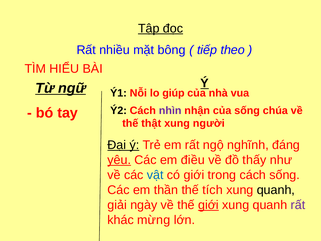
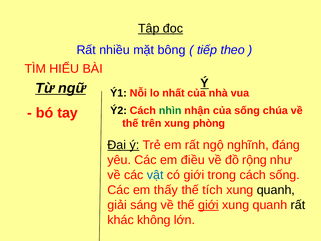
giúp: giúp -> nhất (173, 93)
nhìn colour: purple -> green (170, 110)
thật: thật -> trên (151, 123)
người: người -> phòng (209, 123)
yêu underline: present -> none (119, 160)
thấy: thấy -> rộng (255, 160)
thần: thần -> thấy (166, 190)
ngày: ngày -> sáng (144, 205)
rất colour: purple -> black (298, 205)
mừng: mừng -> không (154, 220)
